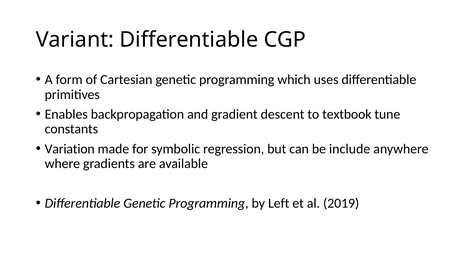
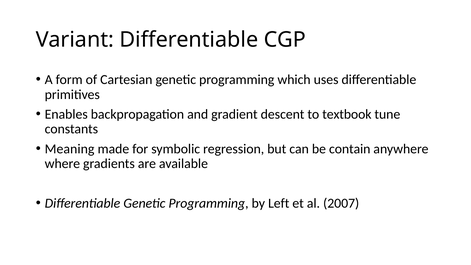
Variation: Variation -> Meaning (70, 149)
include: include -> contain (350, 149)
2019: 2019 -> 2007 (341, 203)
